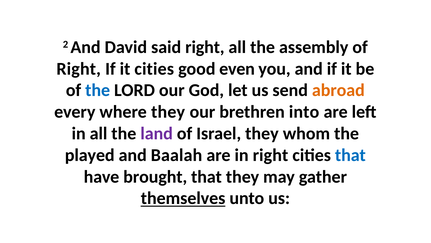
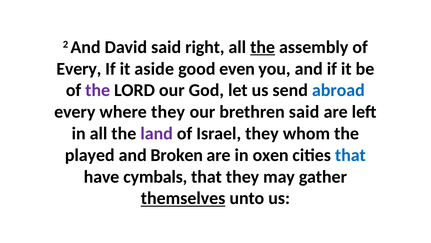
the underline: none -> present (263, 47)
Right: Right -> Every (79, 69)
it cities: cities -> aside (154, 69)
the colour: blue -> purple (98, 90)
abroad colour: orange -> blue (338, 90)
brethren into: into -> said (304, 112)
Baalah: Baalah -> Broken (177, 155)
in right: right -> oxen (271, 155)
brought: brought -> cymbals (155, 176)
